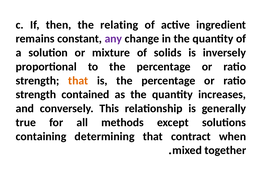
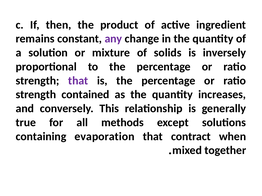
relating: relating -> product (119, 25)
that colour: orange -> purple (78, 81)
determining: determining -> evaporation (105, 137)
